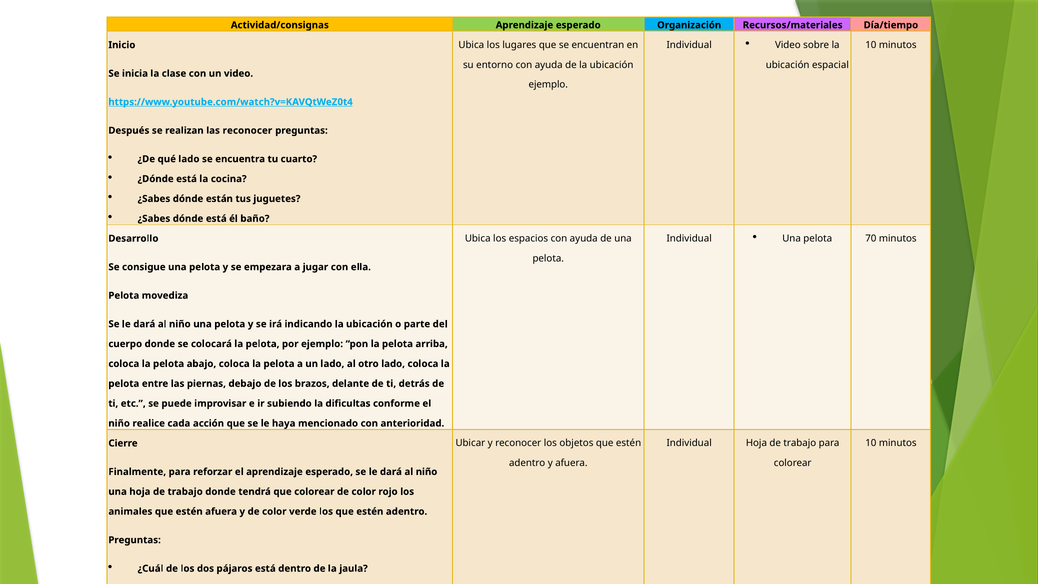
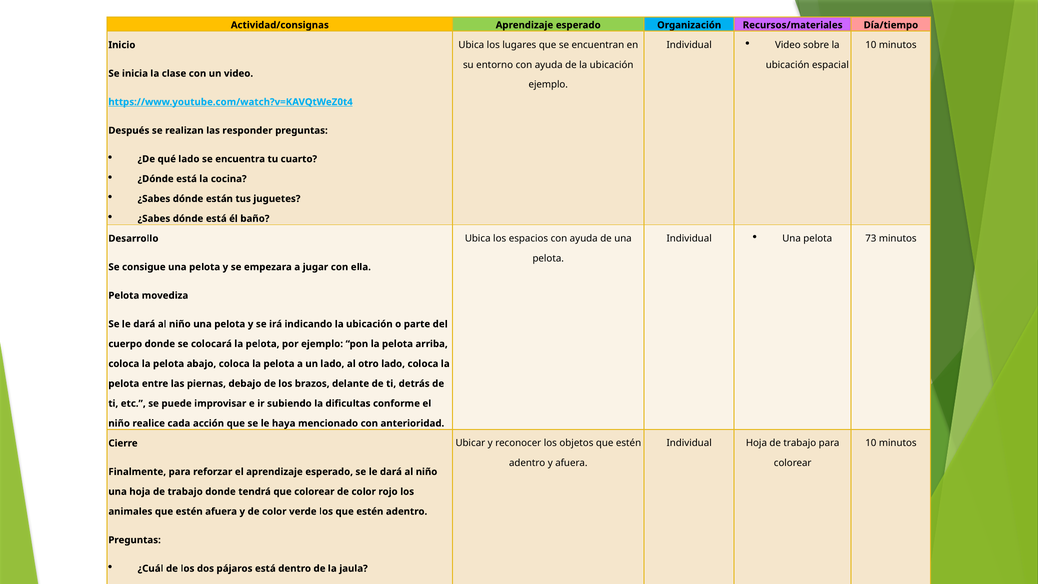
las reconocer: reconocer -> responder (247, 130)
70: 70 -> 73 (871, 238)
